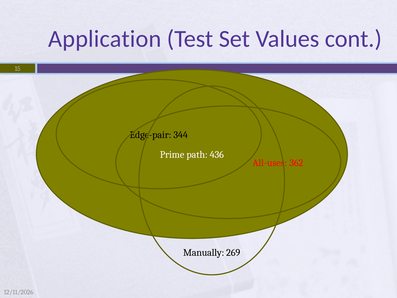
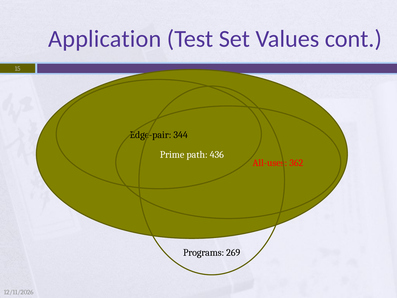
Manually: Manually -> Programs (204, 252)
